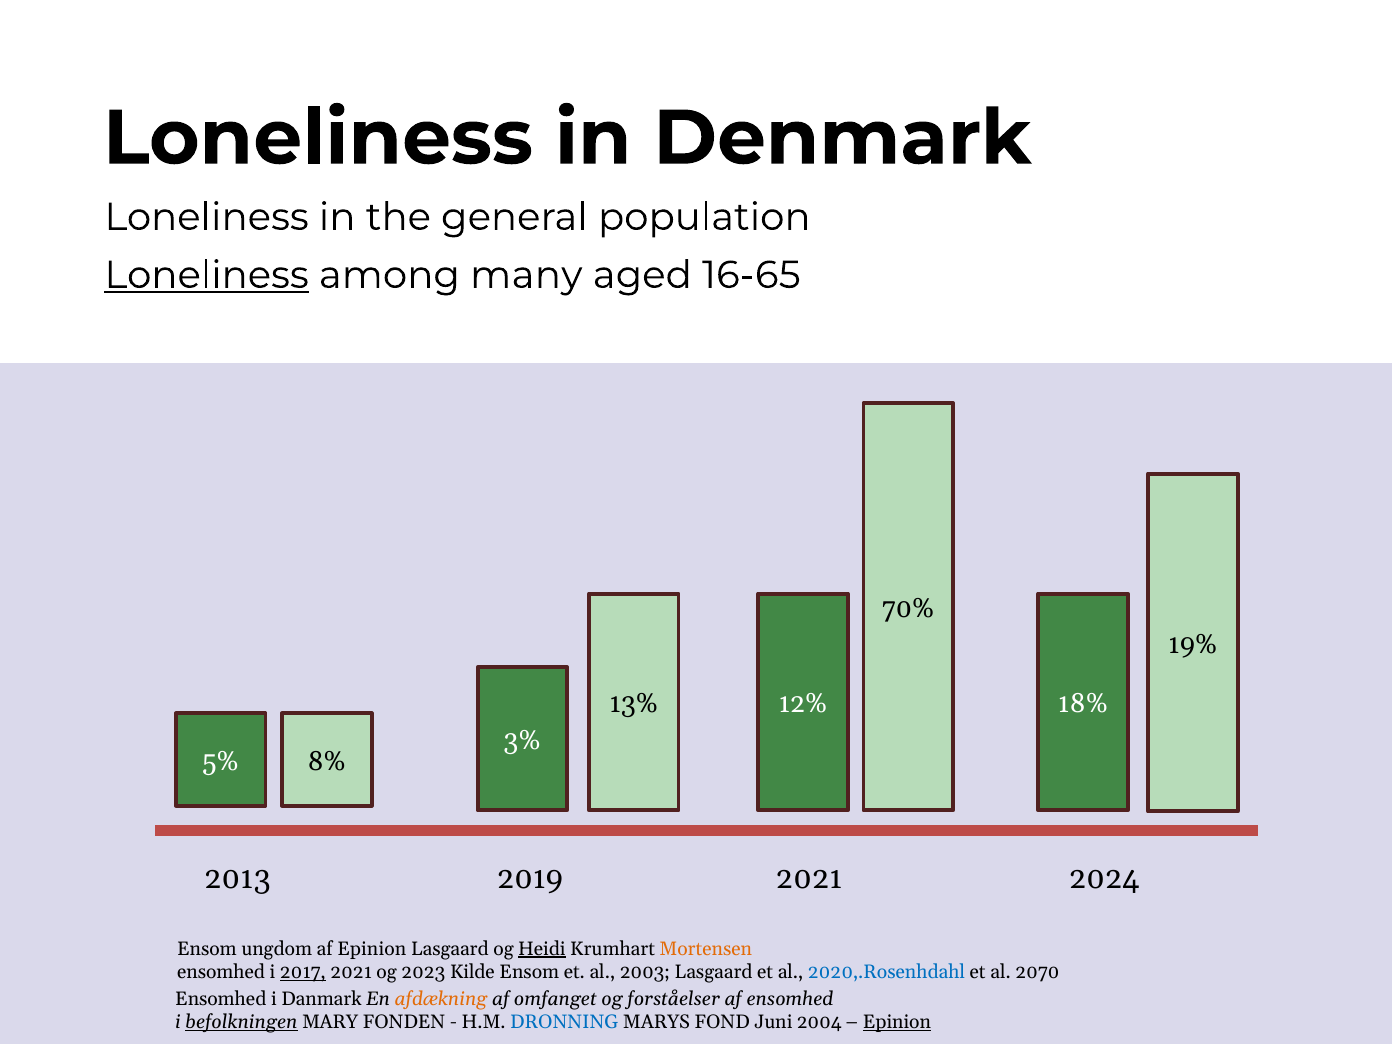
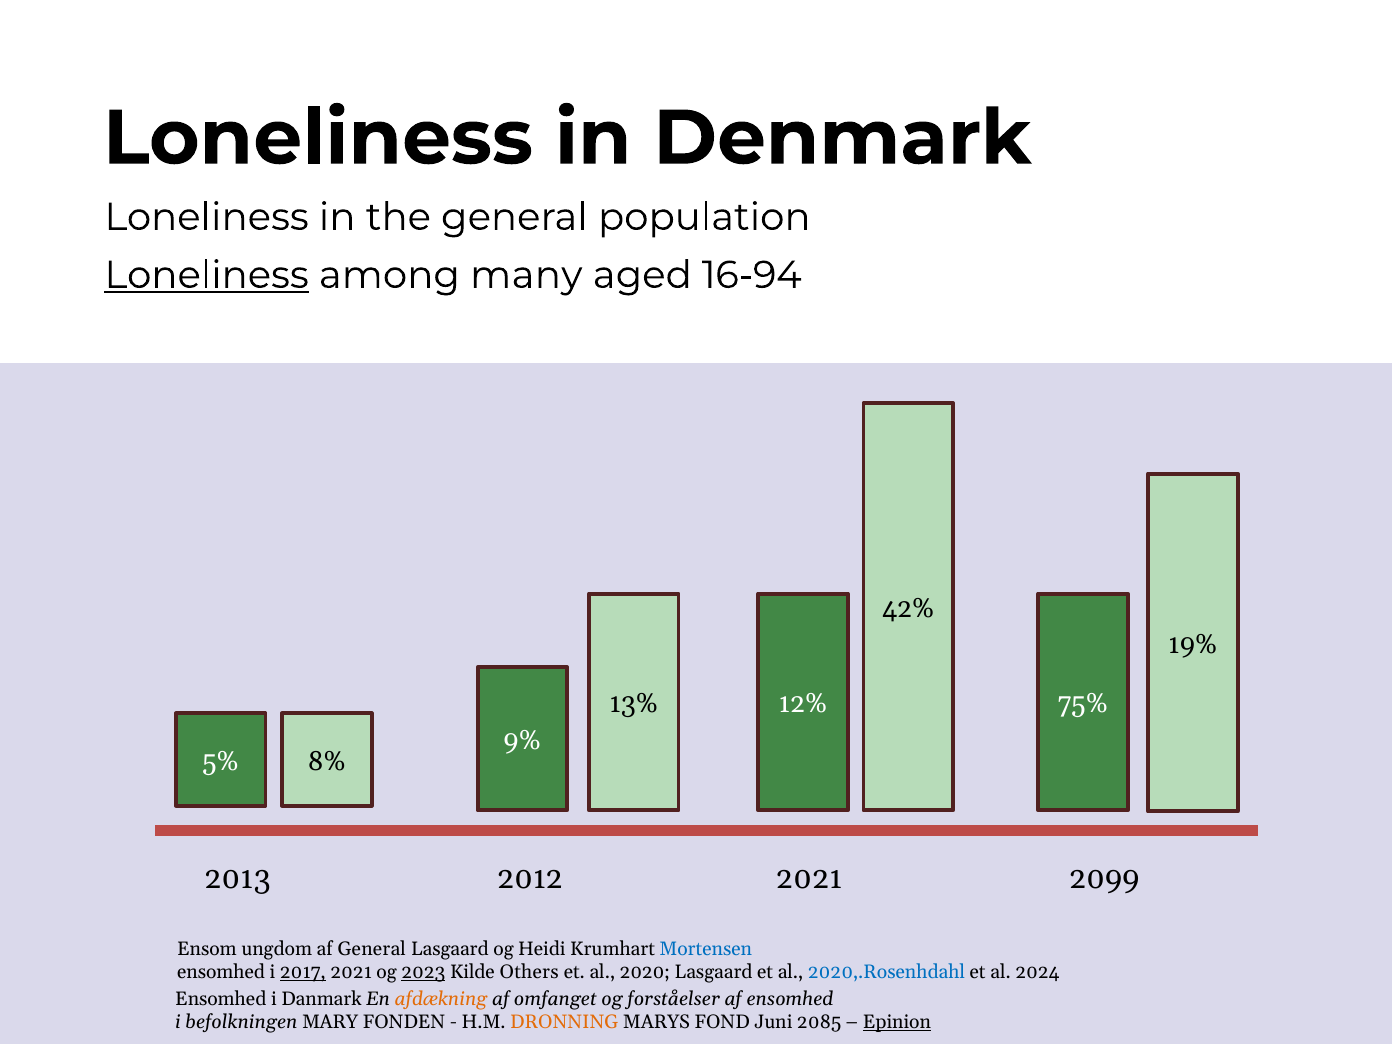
16-65: 16-65 -> 16-94 (752, 275)
70%: 70% -> 42% (908, 609)
18%: 18% -> 75% (1083, 704)
3%: 3% -> 9% (522, 741)
2019: 2019 -> 2012 (530, 878)
2024: 2024 -> 2099 (1104, 878)
af Epinion: Epinion -> General (372, 949)
Heidi underline: present -> none (542, 949)
Mortensen colour: orange -> blue (706, 949)
2023 underline: none -> present (423, 972)
Kilde Ensom: Ensom -> Others (529, 972)
2003: 2003 -> 2020 (645, 972)
2070: 2070 -> 2024 (1038, 972)
befolkningen underline: present -> none (241, 1022)
DRONNING colour: blue -> orange (564, 1022)
2004: 2004 -> 2085 (819, 1022)
